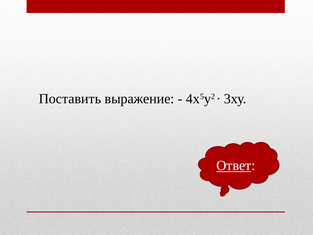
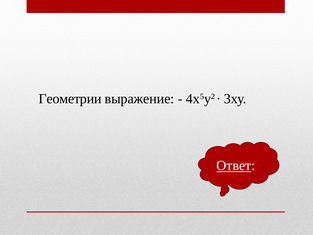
Поставить: Поставить -> Геометрии (70, 99)
